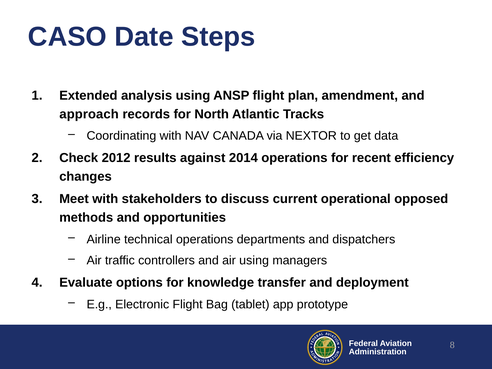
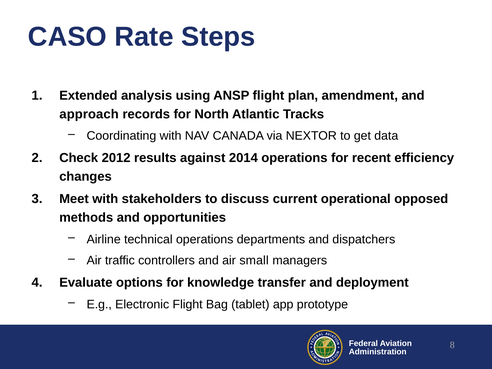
Date: Date -> Rate (144, 37)
air using: using -> small (254, 261)
